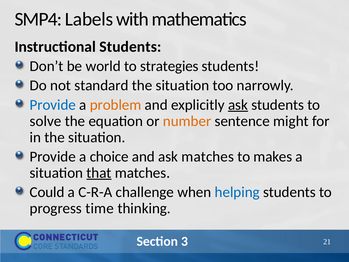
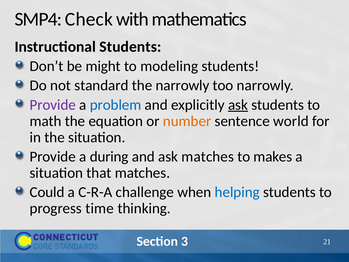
Labels: Labels -> Check (89, 19)
world: world -> might (103, 66)
strategies: strategies -> modeling (169, 66)
situation: situation -> narrowly (182, 85)
Provide colour: blue -> purple (53, 105)
problem colour: orange -> blue (116, 105)
solve: solve -> math (46, 121)
might: might -> world (291, 121)
choice: choice -> during (109, 156)
that underline: present -> none (99, 173)
